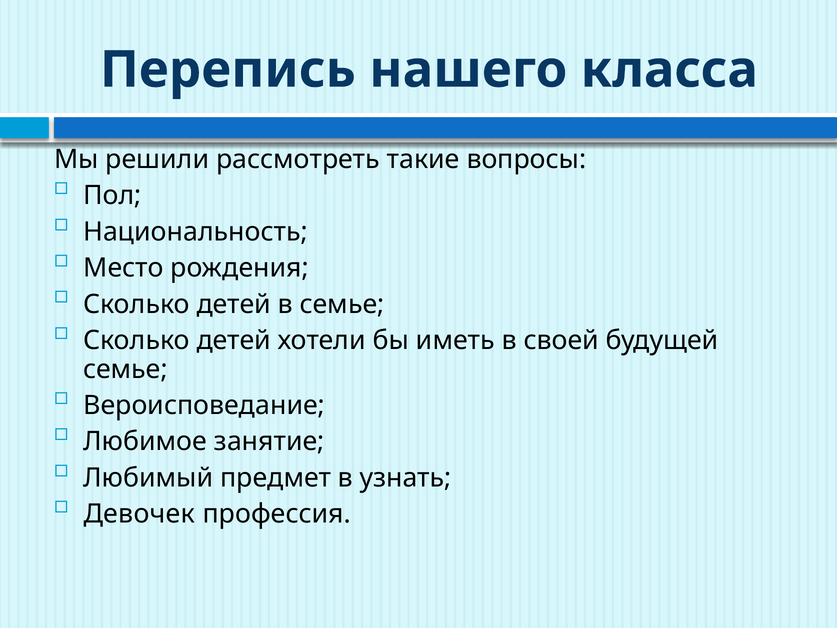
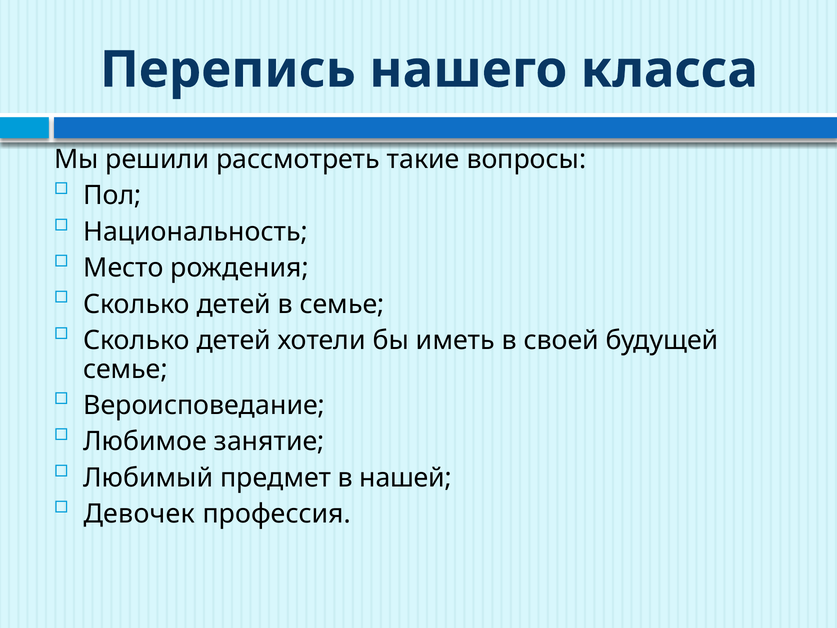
узнать: узнать -> нашей (406, 478)
